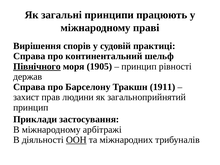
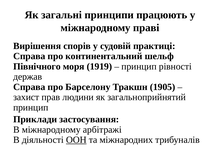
Північного underline: present -> none (37, 66)
1905: 1905 -> 1919 (99, 66)
1911: 1911 -> 1905 (163, 87)
